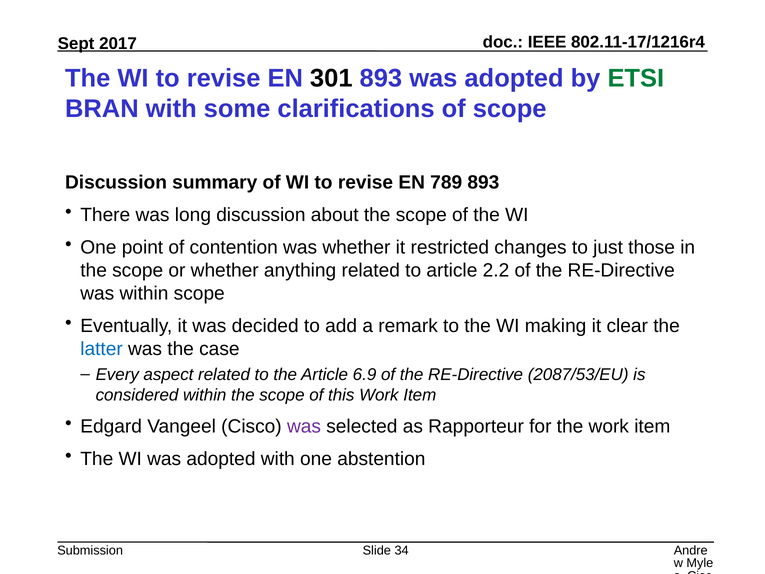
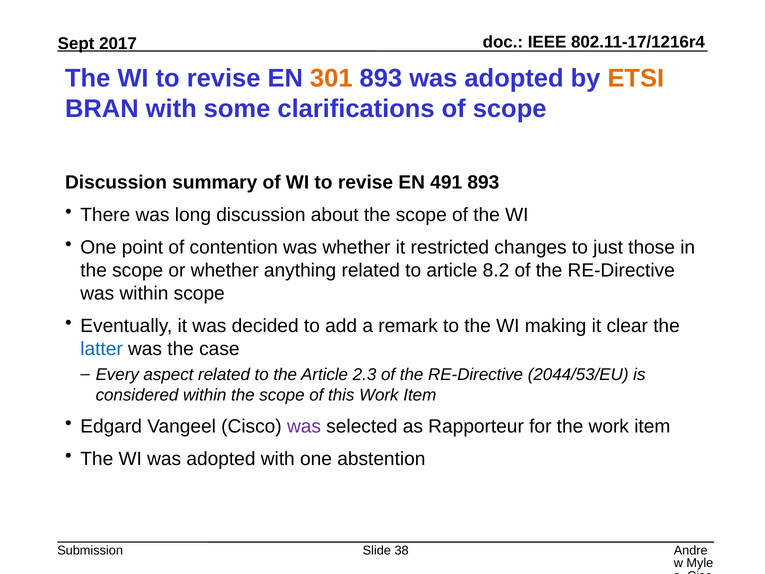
301 colour: black -> orange (331, 78)
ETSI colour: green -> orange (636, 78)
789: 789 -> 491 (446, 182)
2.2: 2.2 -> 8.2 (496, 270)
6.9: 6.9 -> 2.3 (365, 375)
2087/53/EU: 2087/53/EU -> 2044/53/EU (578, 375)
34: 34 -> 38 (402, 550)
